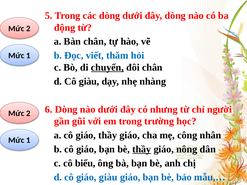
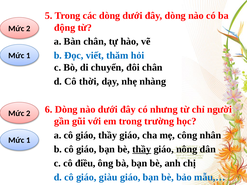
chuyển underline: present -> none (107, 68)
Cô giàu: giàu -> thời (89, 82)
biểu: biểu -> điều (85, 163)
